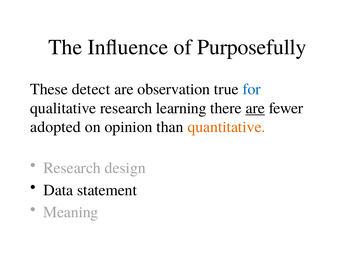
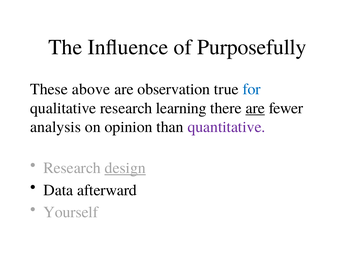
detect: detect -> above (91, 89)
adopted: adopted -> analysis (56, 127)
quantitative colour: orange -> purple (226, 127)
design underline: none -> present (125, 168)
statement: statement -> afterward (107, 190)
Meaning: Meaning -> Yourself (71, 212)
